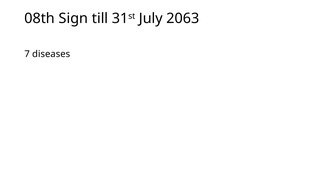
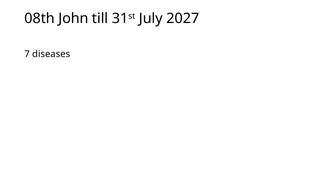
Sign: Sign -> John (73, 18)
2063: 2063 -> 2027 (183, 18)
